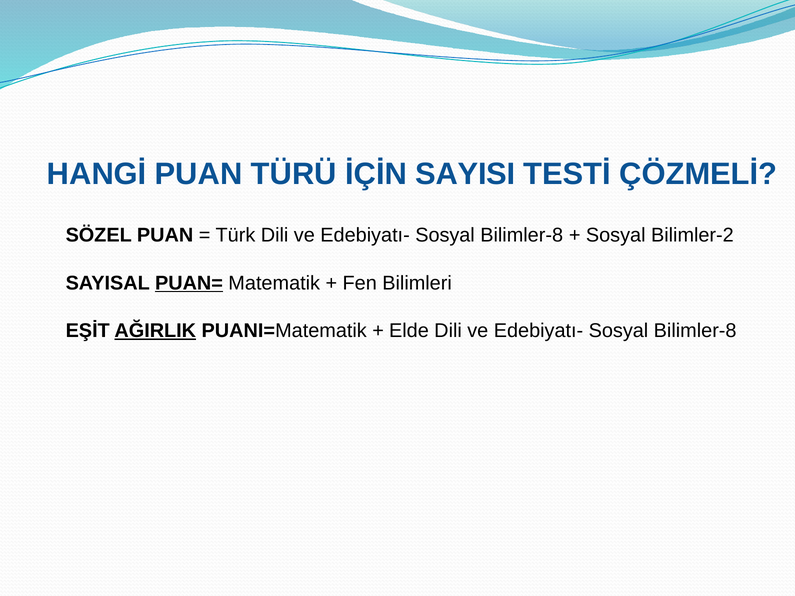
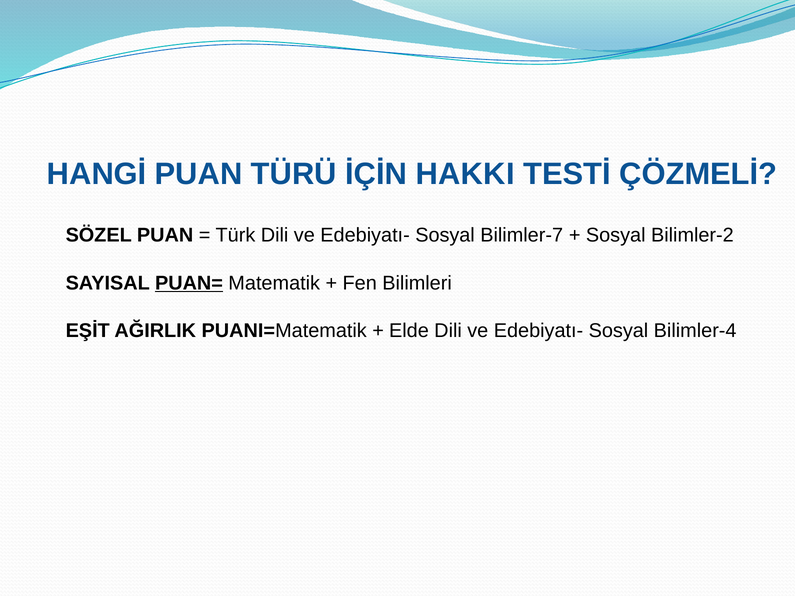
SAYISI: SAYISI -> HAKKI (465, 174)
Bilimler-8: Bilimler-8 -> Bilimler-7 (522, 235)
AĞIRLIK underline: present -> none (155, 331)
Bilimler-8: Bilimler-8 -> Bilimler-4 (695, 331)
